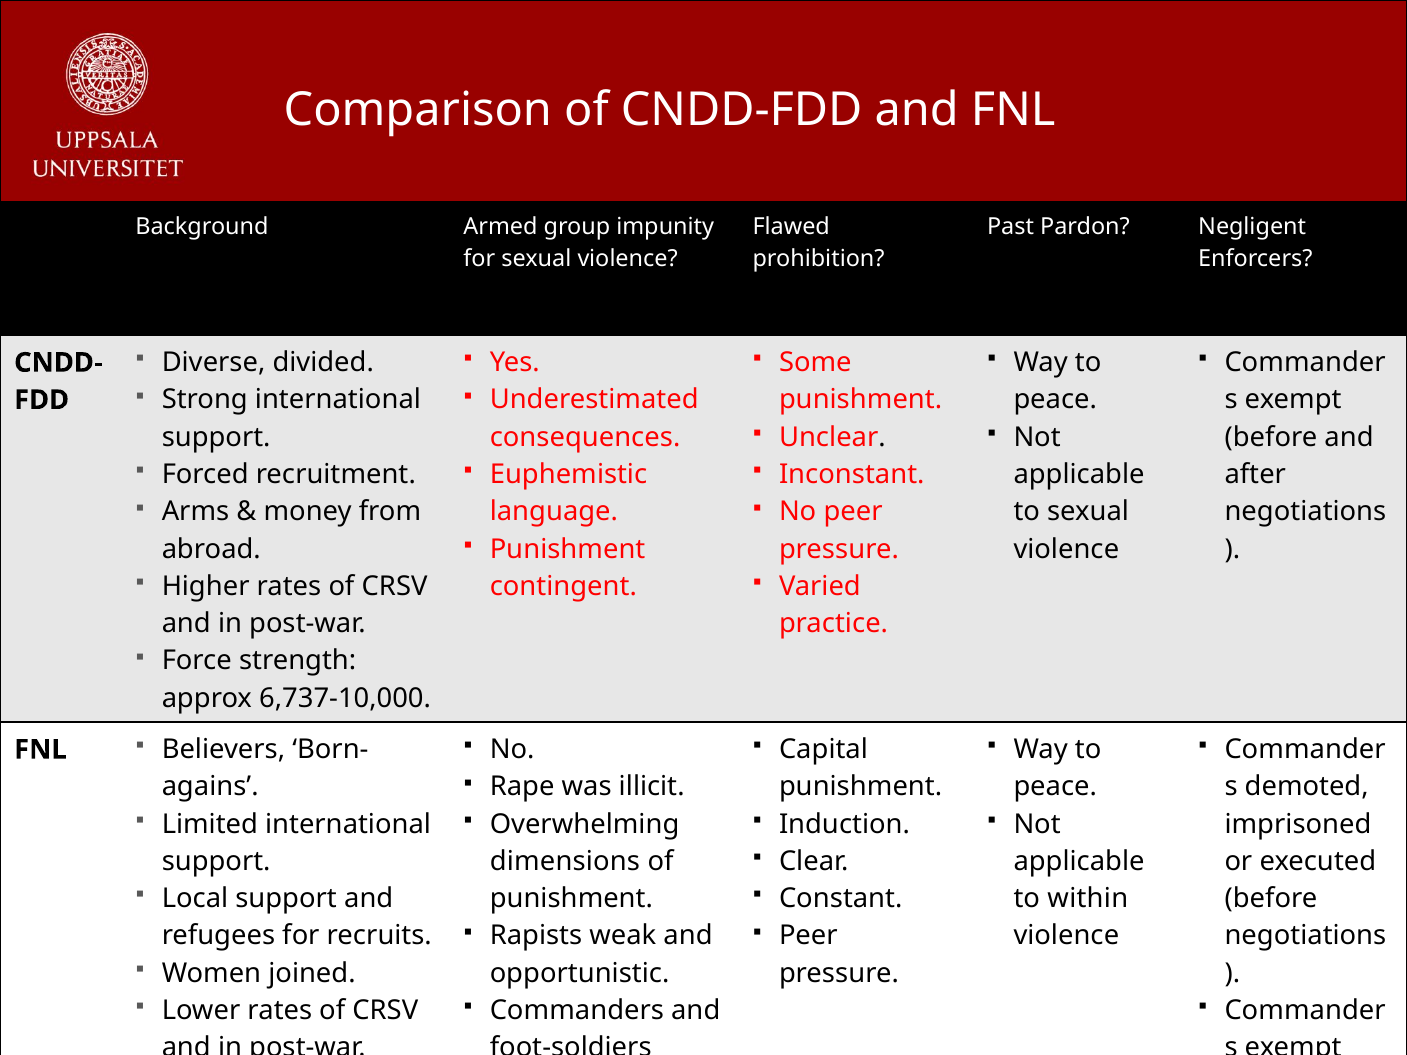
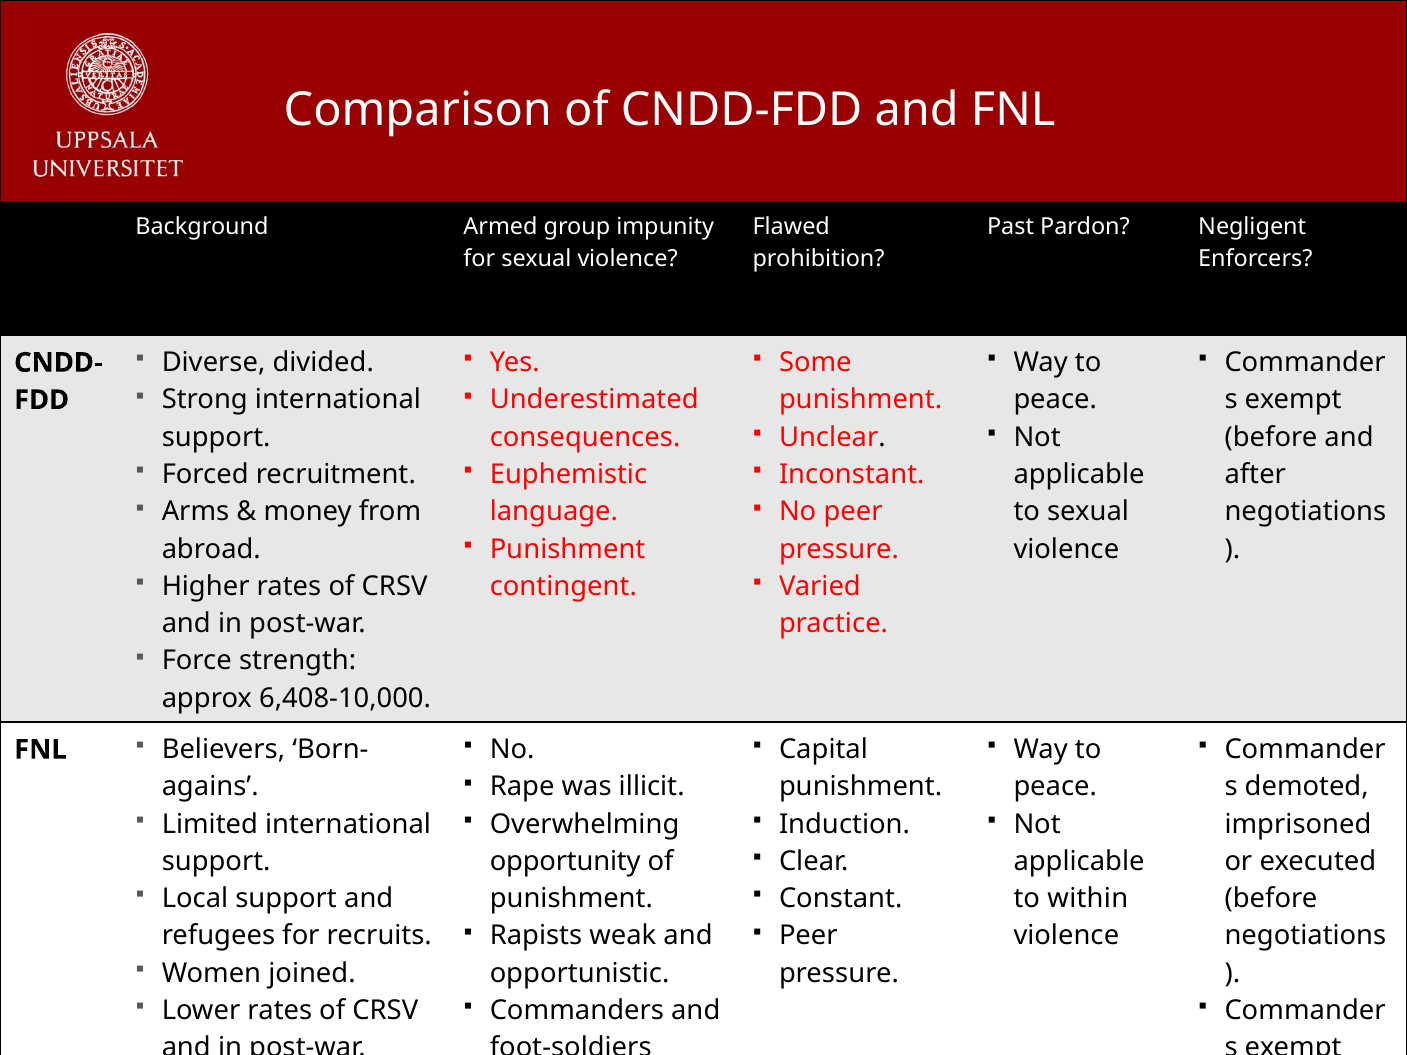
6,737-10,000: 6,737-10,000 -> 6,408-10,000 (345, 698)
dimensions: dimensions -> opportunity (565, 862)
